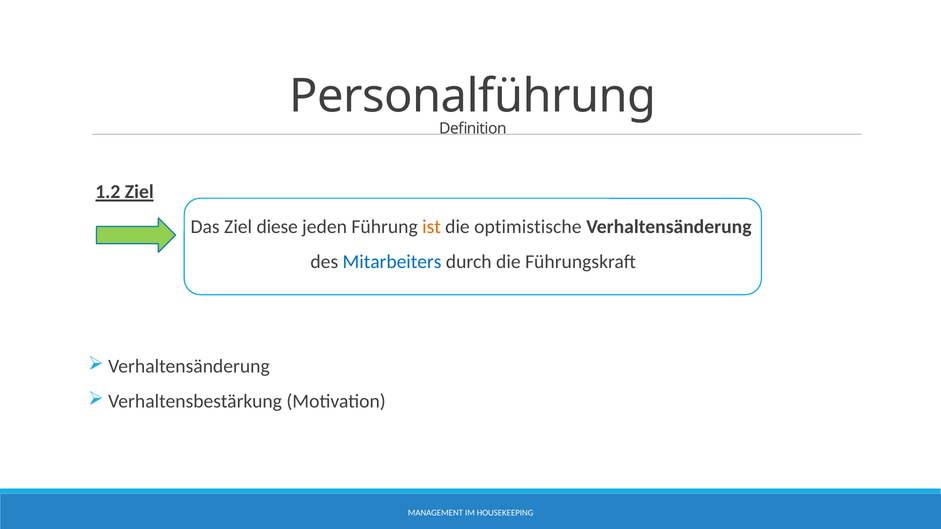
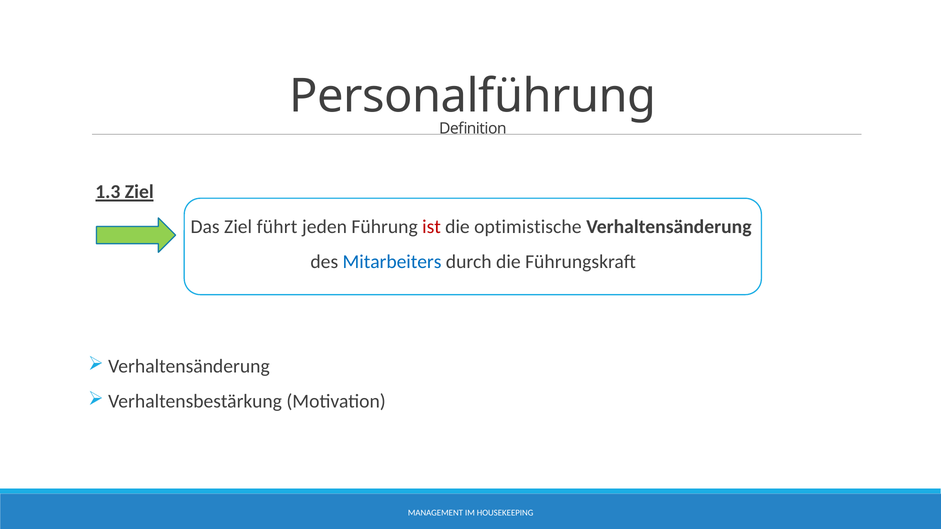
1.2: 1.2 -> 1.3 (108, 192)
diese: diese -> führt (277, 227)
ist colour: orange -> red (432, 227)
